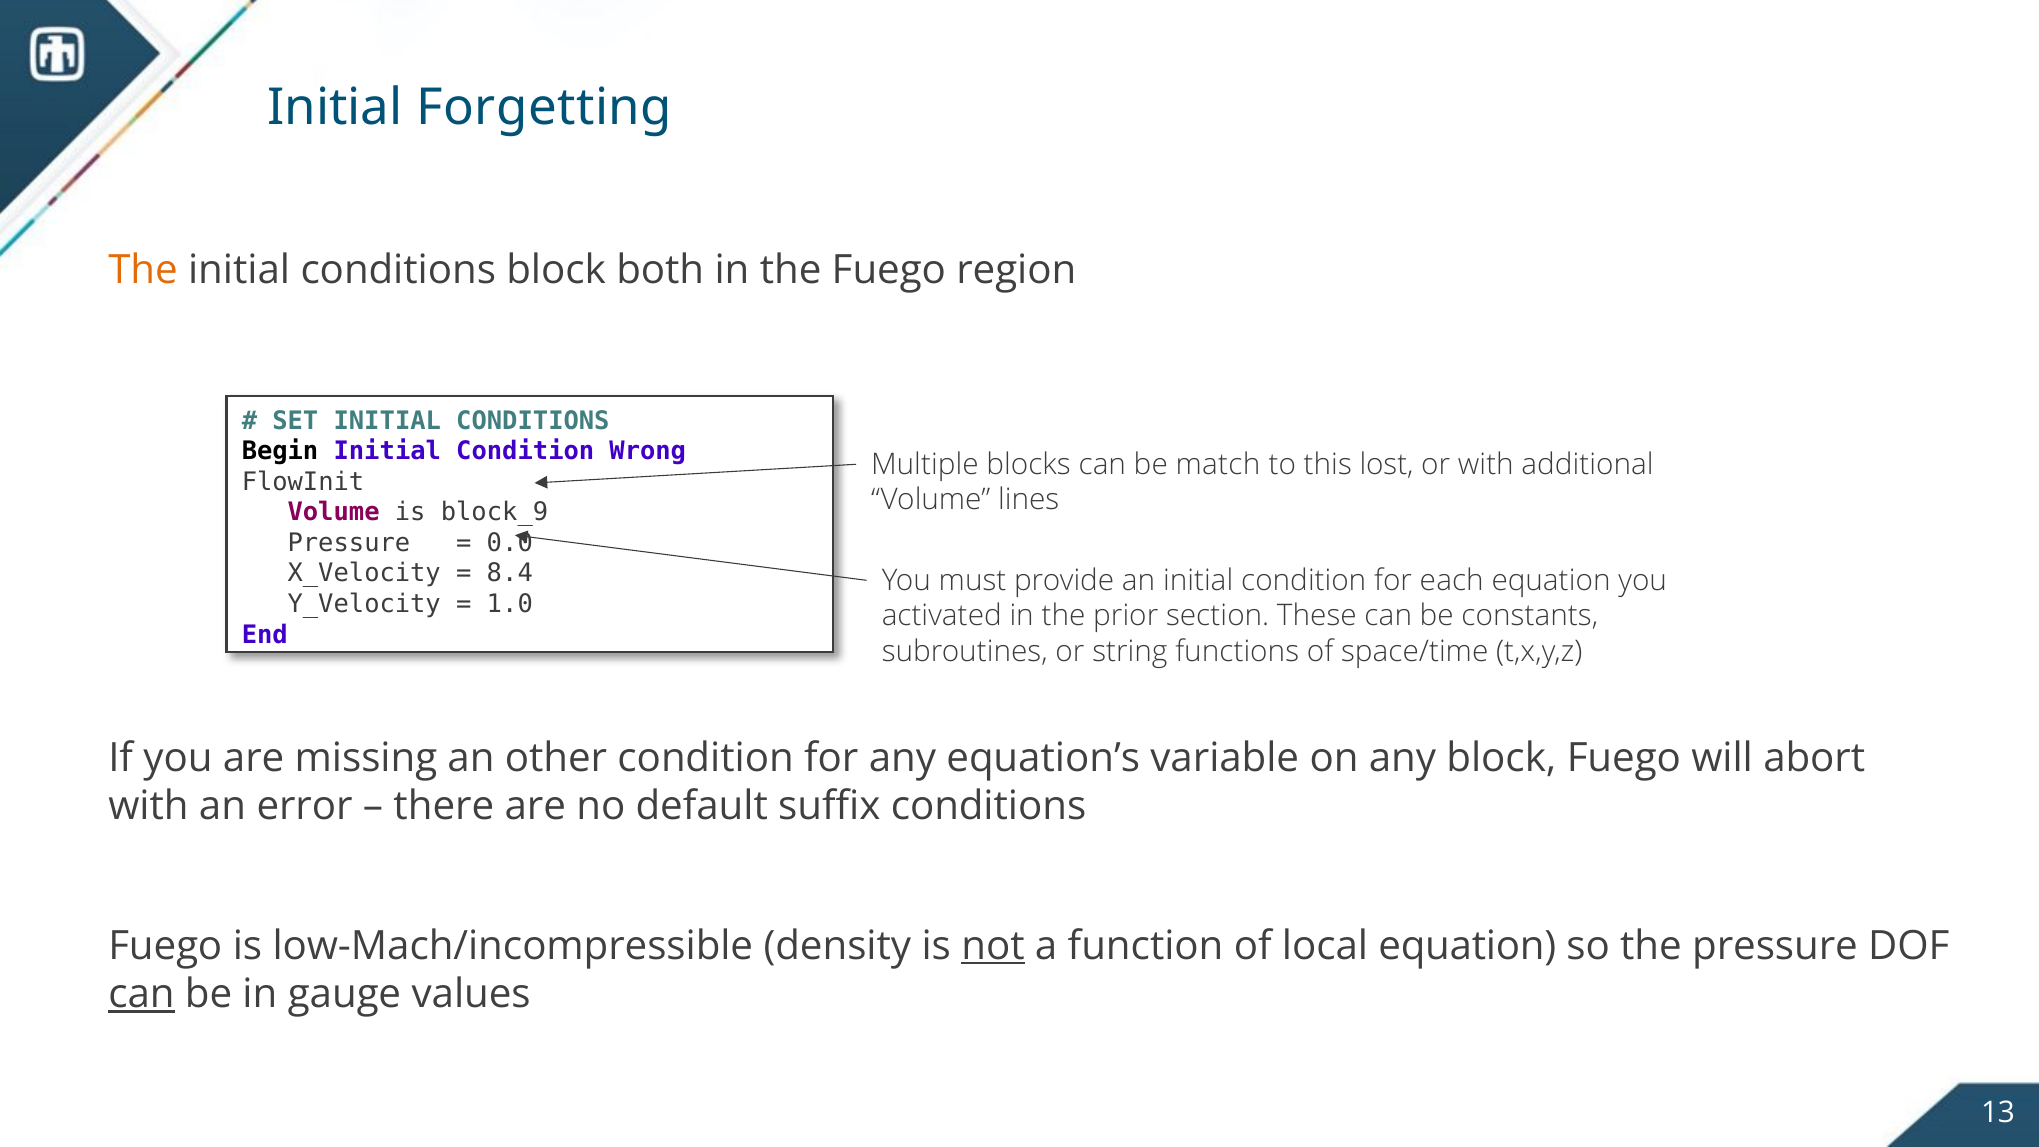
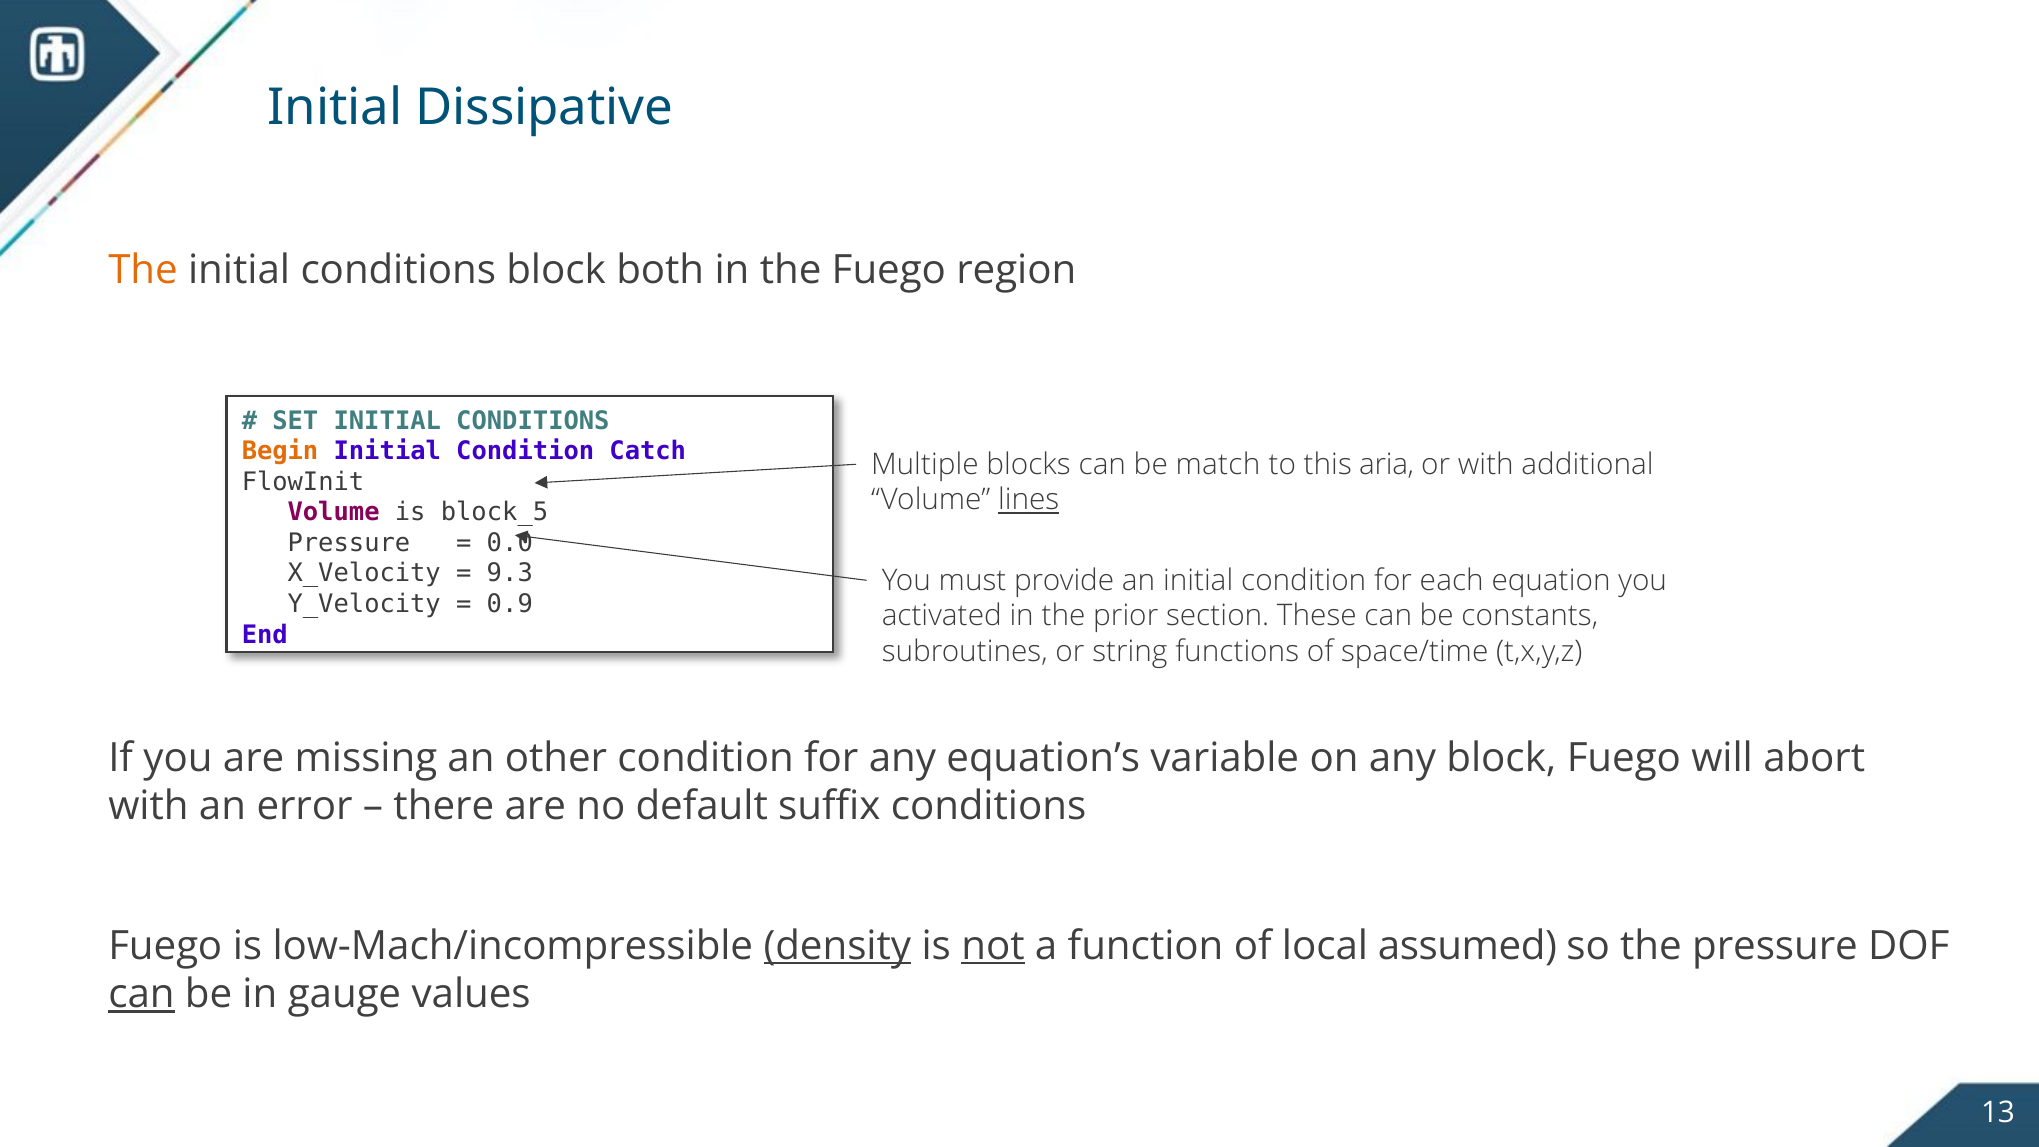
Forgetting: Forgetting -> Dissipative (545, 108)
Begin colour: black -> orange (280, 451)
Wrong: Wrong -> Catch (648, 451)
lost: lost -> aria (1387, 464)
lines underline: none -> present (1029, 500)
block_9: block_9 -> block_5 (494, 512)
8.4: 8.4 -> 9.3 (510, 574)
1.0: 1.0 -> 0.9 (510, 604)
density underline: none -> present (837, 946)
local equation: equation -> assumed (1467, 946)
